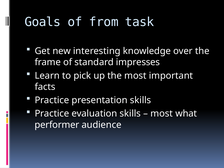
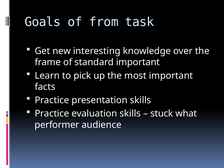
standard impresses: impresses -> important (138, 62)
most: most -> stuck (162, 114)
